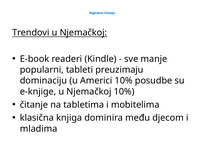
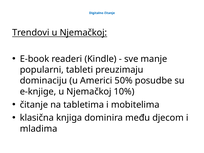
Americi 10%: 10% -> 50% (124, 81)
